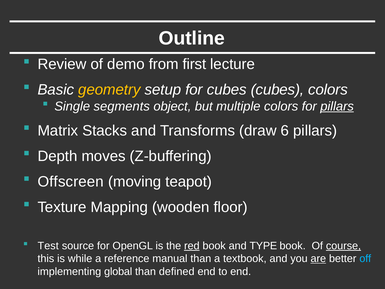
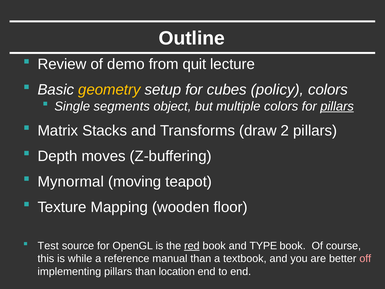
first: first -> quit (194, 64)
cubes cubes: cubes -> policy (277, 90)
6: 6 -> 2 (285, 131)
Offscreen: Offscreen -> Mynormal (71, 181)
course underline: present -> none (343, 246)
are underline: present -> none (318, 258)
off colour: light blue -> pink (365, 258)
implementing global: global -> pillars (118, 271)
defined: defined -> location (177, 271)
